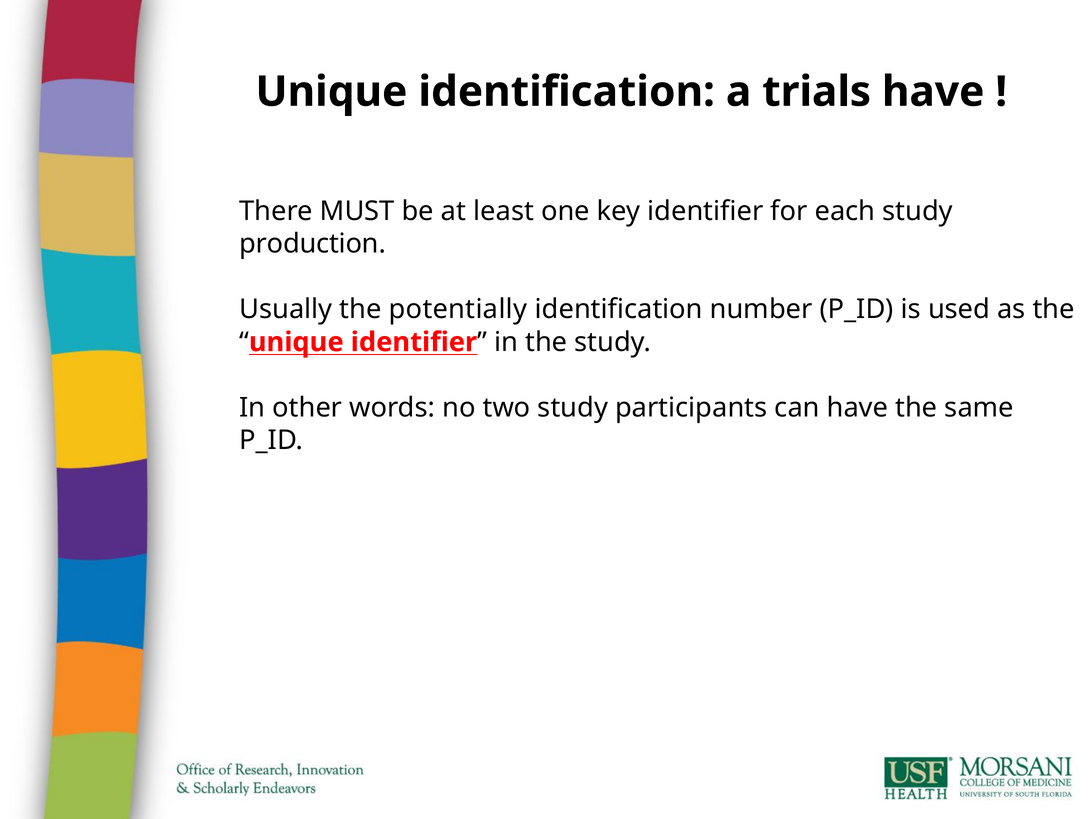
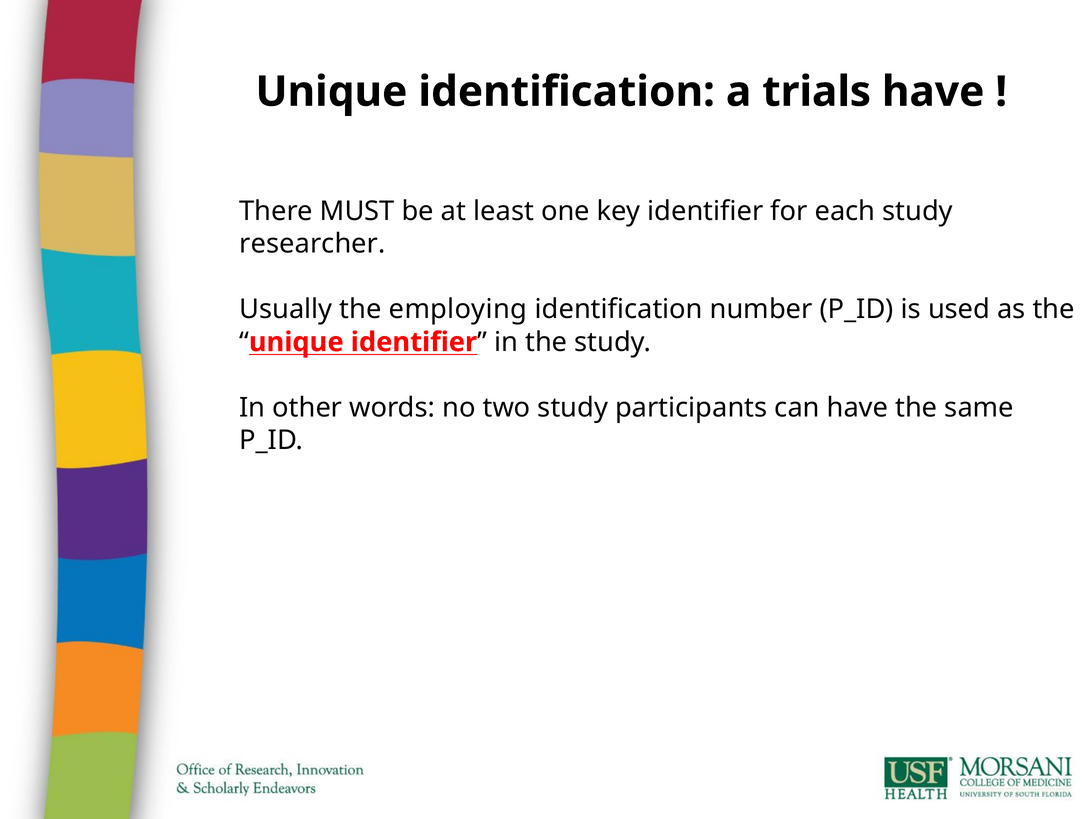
production: production -> researcher (312, 244)
potentially: potentially -> employing (458, 309)
